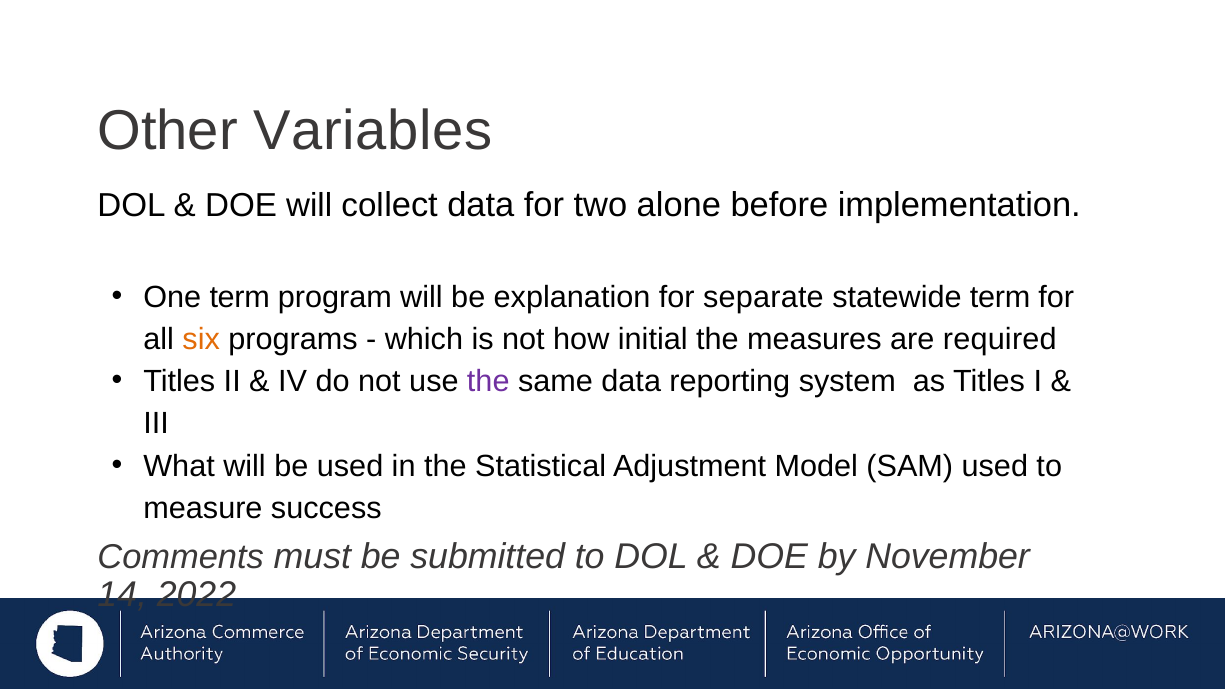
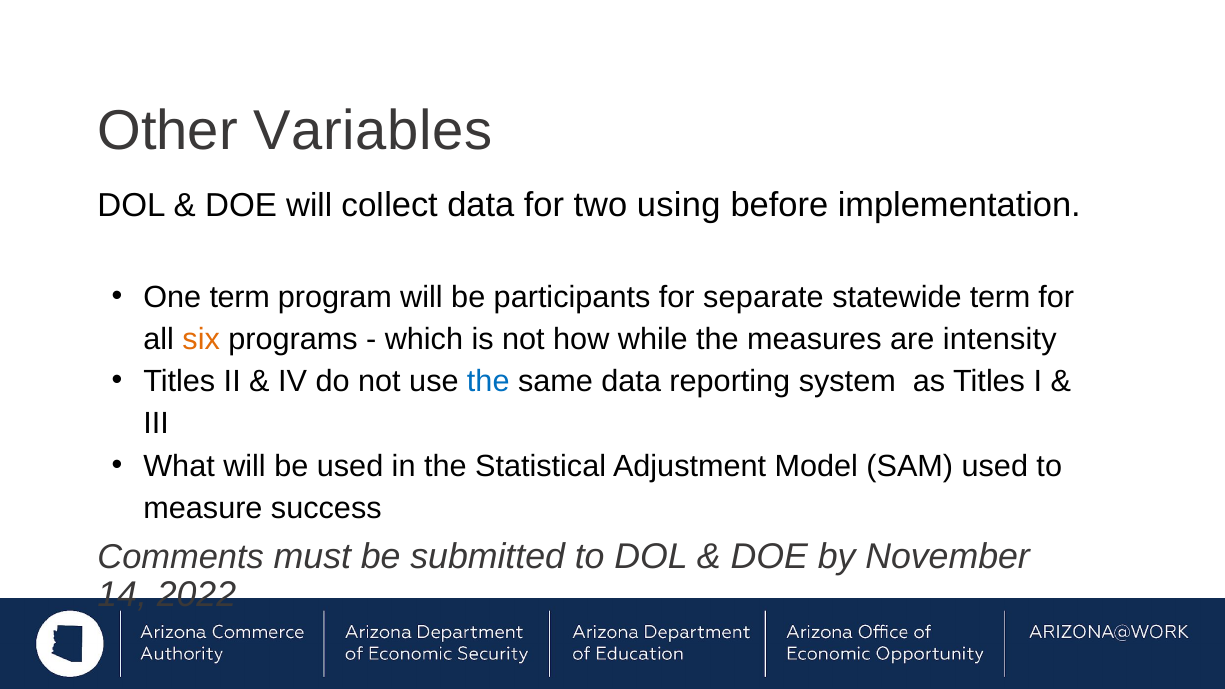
alone: alone -> using (679, 205)
explanation: explanation -> participants (572, 297)
initial: initial -> while (653, 339)
required: required -> intensity (1000, 339)
the colour: purple -> blue (488, 381)
